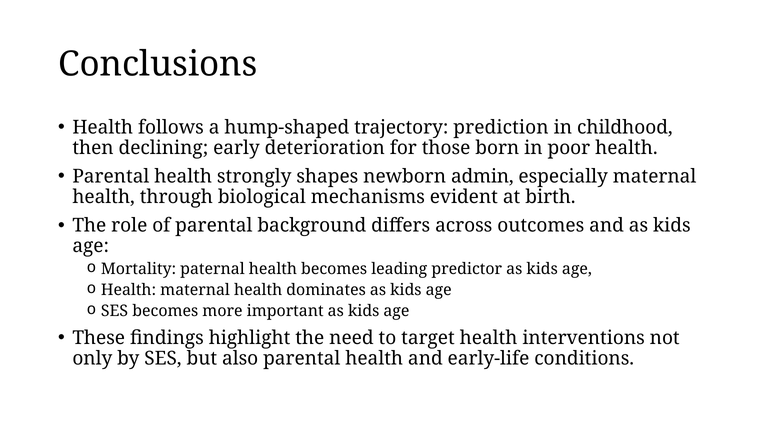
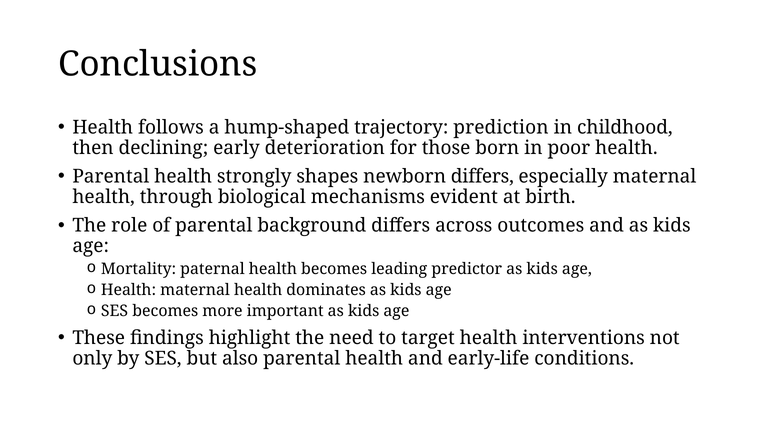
newborn admin: admin -> differs (482, 176)
